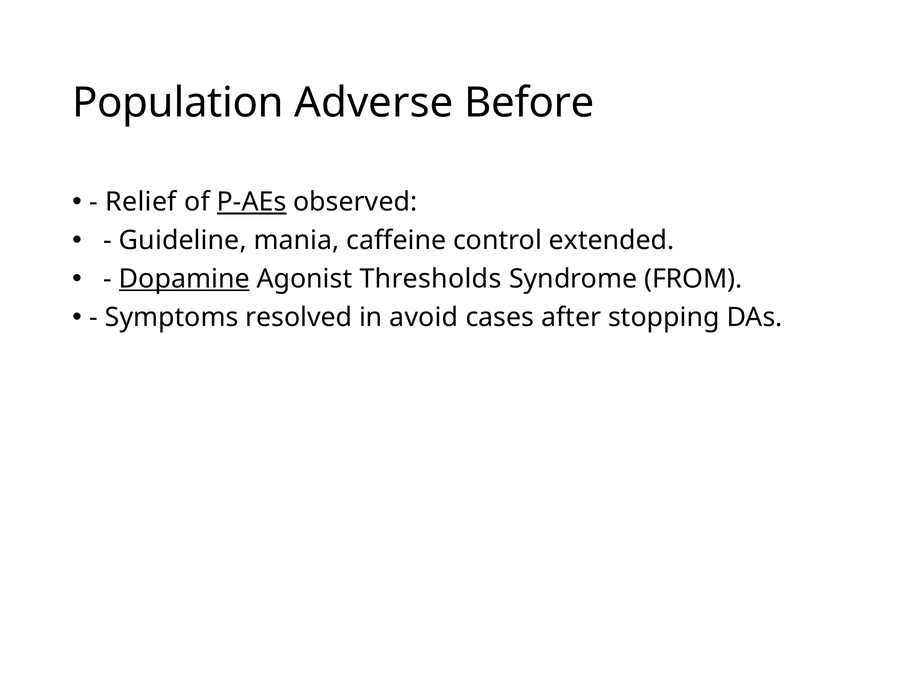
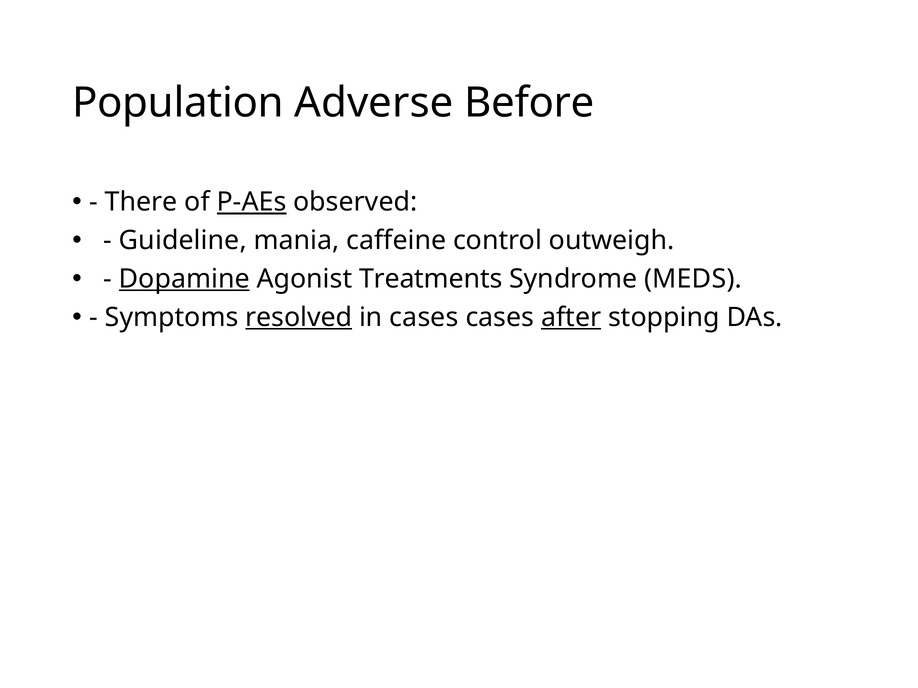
Relief: Relief -> There (141, 202)
extended: extended -> outweigh (612, 241)
Thresholds: Thresholds -> Treatments (431, 279)
FROM: FROM -> MEDS (693, 279)
resolved underline: none -> present (299, 318)
in avoid: avoid -> cases (424, 318)
after underline: none -> present (571, 318)
